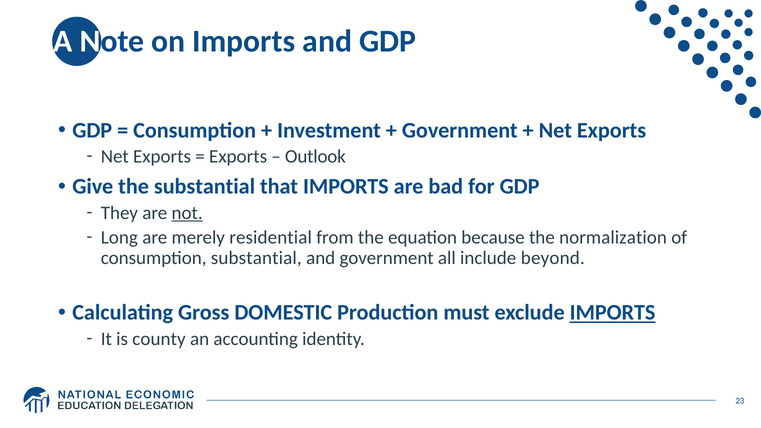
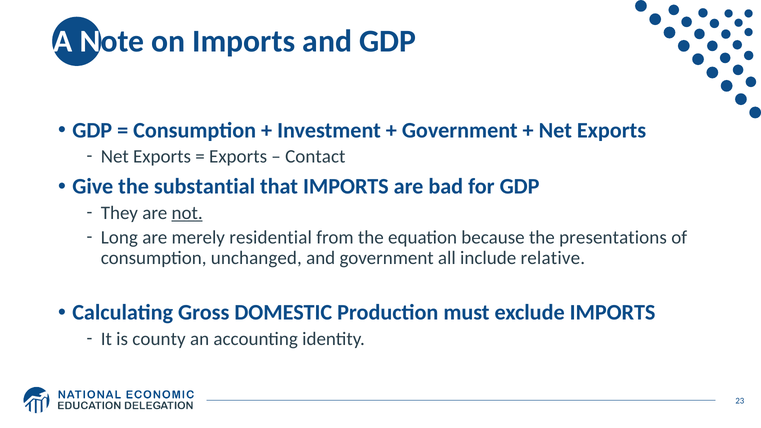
Outlook: Outlook -> Contact (315, 157)
normalization: normalization -> presentations (613, 237)
consumption substantial: substantial -> unchanged (256, 258)
beyond: beyond -> relative (553, 258)
IMPORTS underline: present -> none (613, 313)
